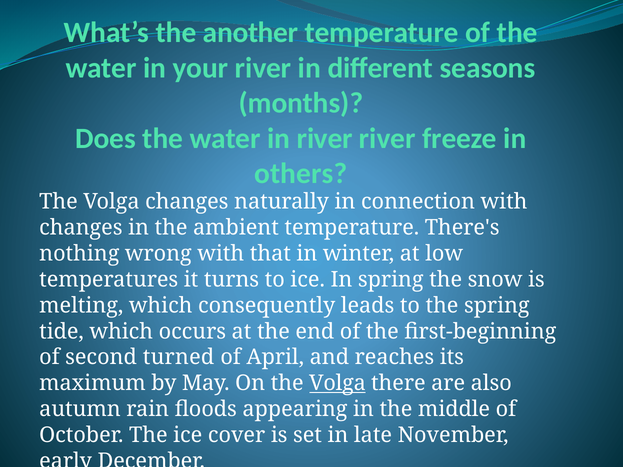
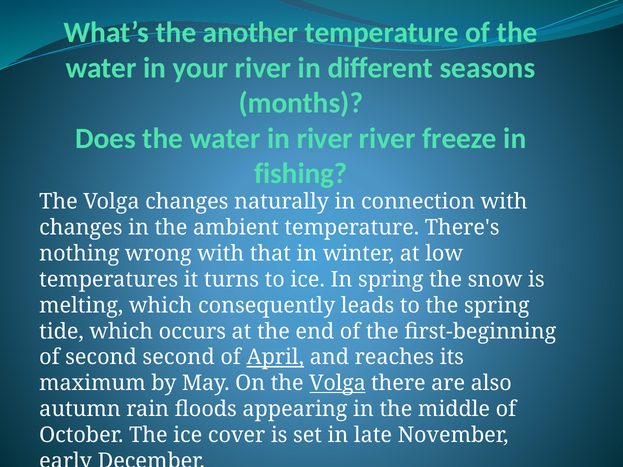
others: others -> fishing (301, 174)
second turned: turned -> second (179, 358)
April underline: none -> present (275, 358)
